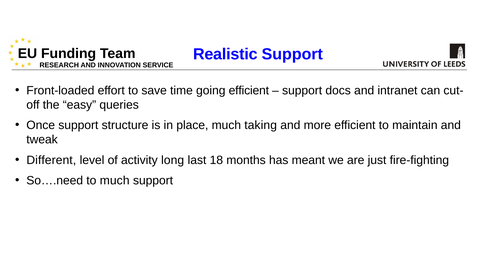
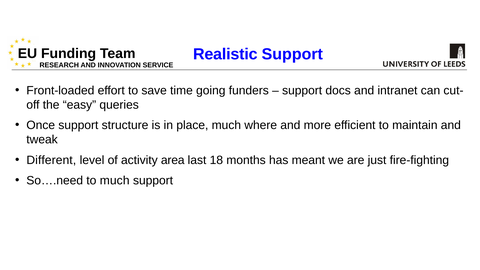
going efficient: efficient -> funders (249, 91)
taking: taking -> where (261, 125)
long: long -> area (173, 160)
